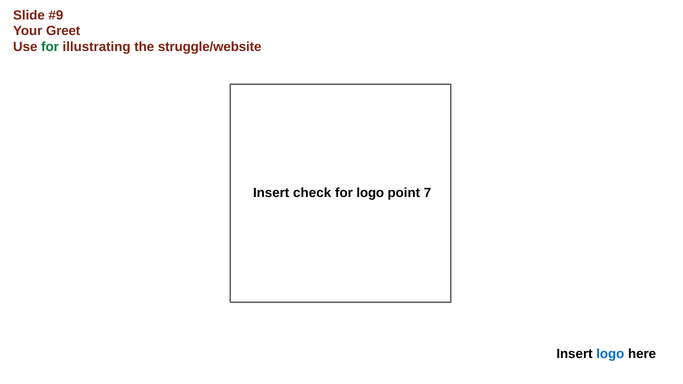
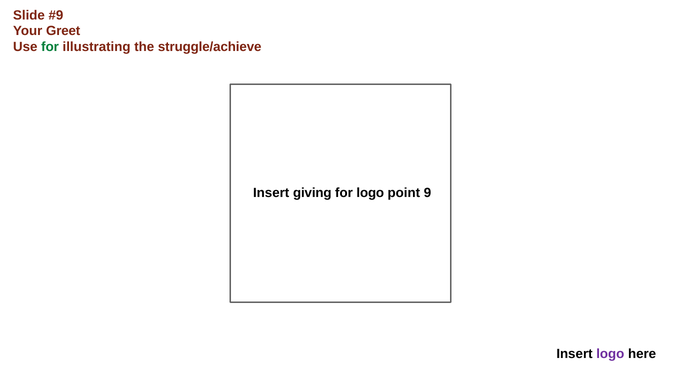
struggle/website: struggle/website -> struggle/achieve (210, 47)
check: check -> giving (312, 193)
7: 7 -> 9 (427, 193)
logo colour: blue -> purple (610, 354)
